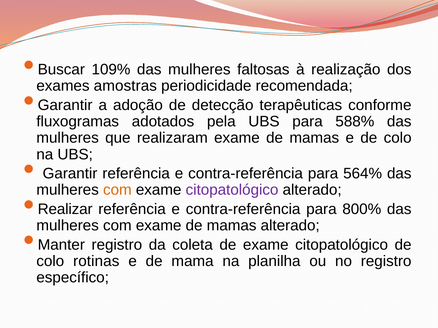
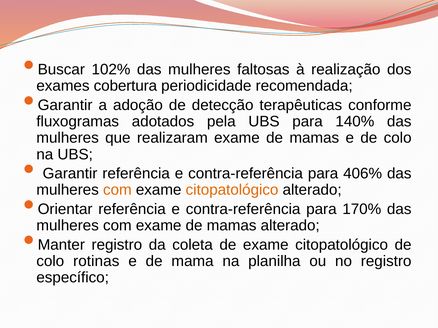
109%: 109% -> 102% (111, 70)
amostras: amostras -> cobertura (125, 86)
588%: 588% -> 140% (355, 122)
564%: 564% -> 406% (363, 174)
citopatológico colour: purple -> orange (232, 190)
Realizar: Realizar -> Orientar (65, 209)
800%: 800% -> 170% (362, 209)
